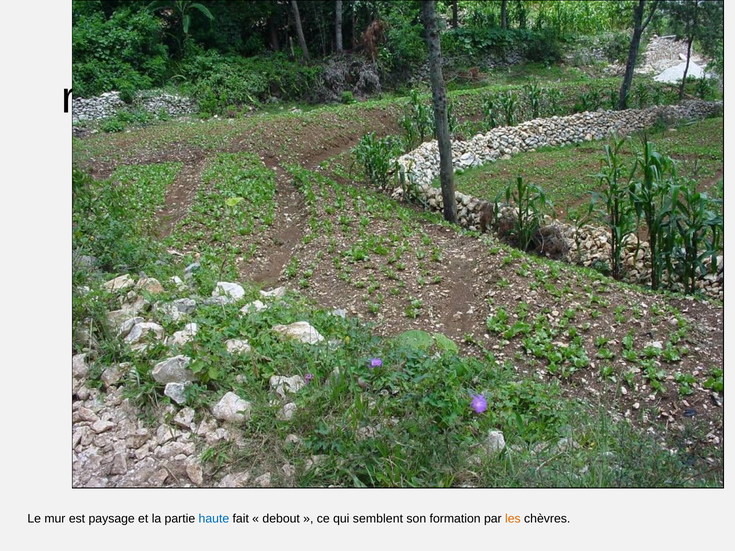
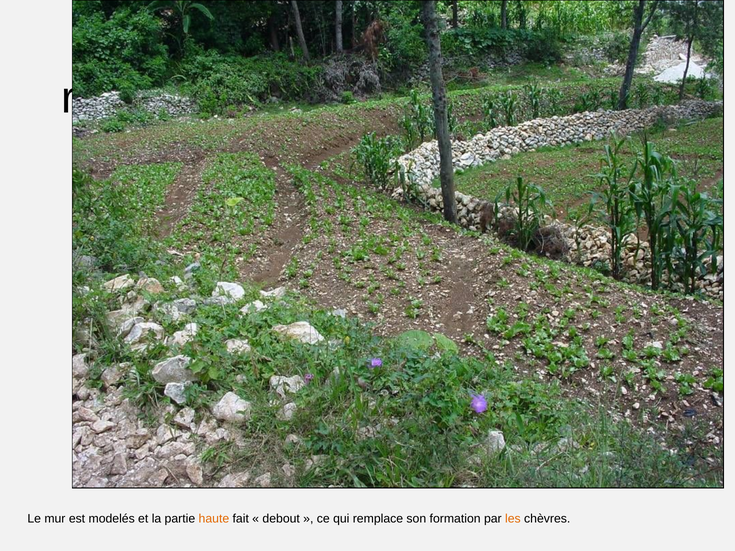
paysage: paysage -> modelés (112, 519)
haute colour: blue -> orange (214, 519)
semblent: semblent -> remplace (378, 519)
